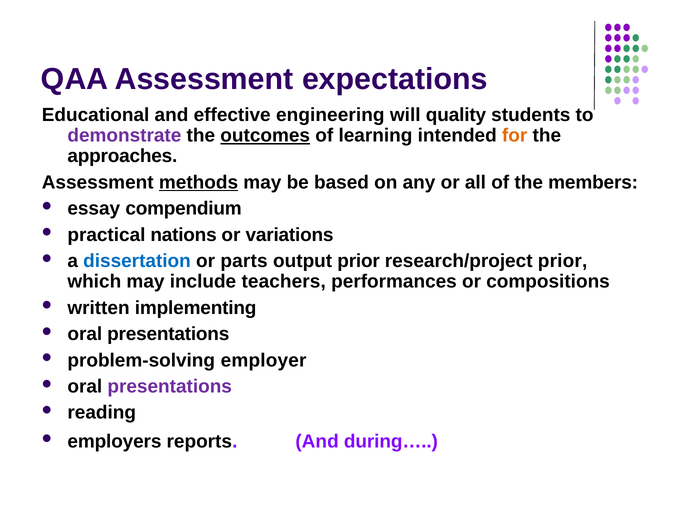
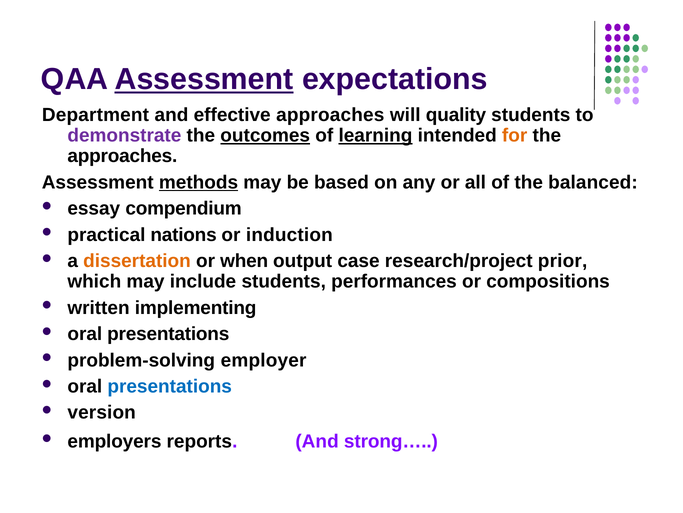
Assessment underline: none -> present (204, 79)
Educational: Educational -> Department (95, 115)
effective engineering: engineering -> approaches (330, 115)
learning underline: none -> present (375, 135)
members: members -> balanced (593, 182)
variations: variations -> induction (289, 234)
dissertation colour: blue -> orange (137, 261)
parts: parts -> when (244, 261)
output prior: prior -> case (358, 261)
include teachers: teachers -> students (284, 281)
presentations colour: purple -> blue (170, 386)
reading: reading -> version (102, 412)
during…: during… -> strong… (391, 441)
